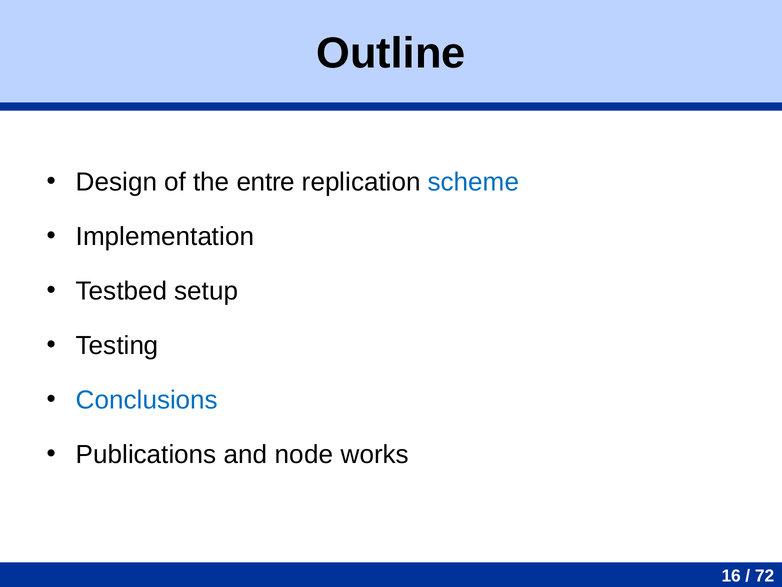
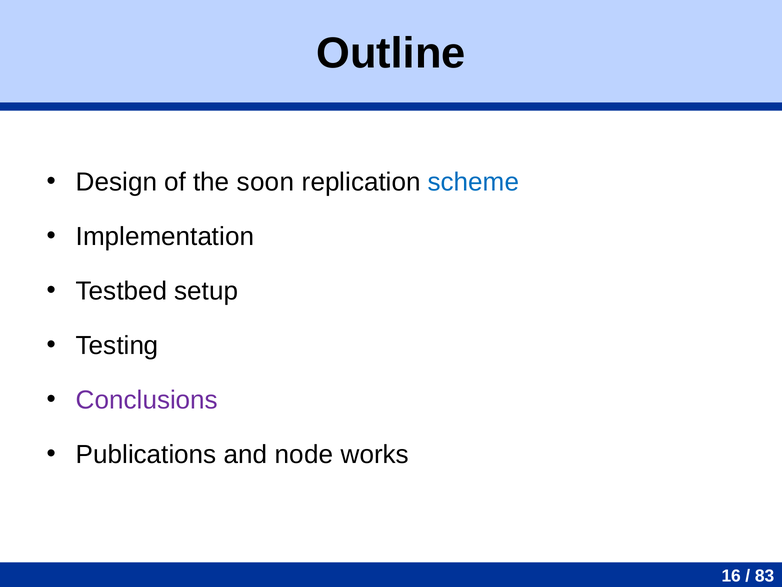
entre: entre -> soon (266, 182)
Conclusions colour: blue -> purple (147, 400)
72: 72 -> 83 (765, 575)
